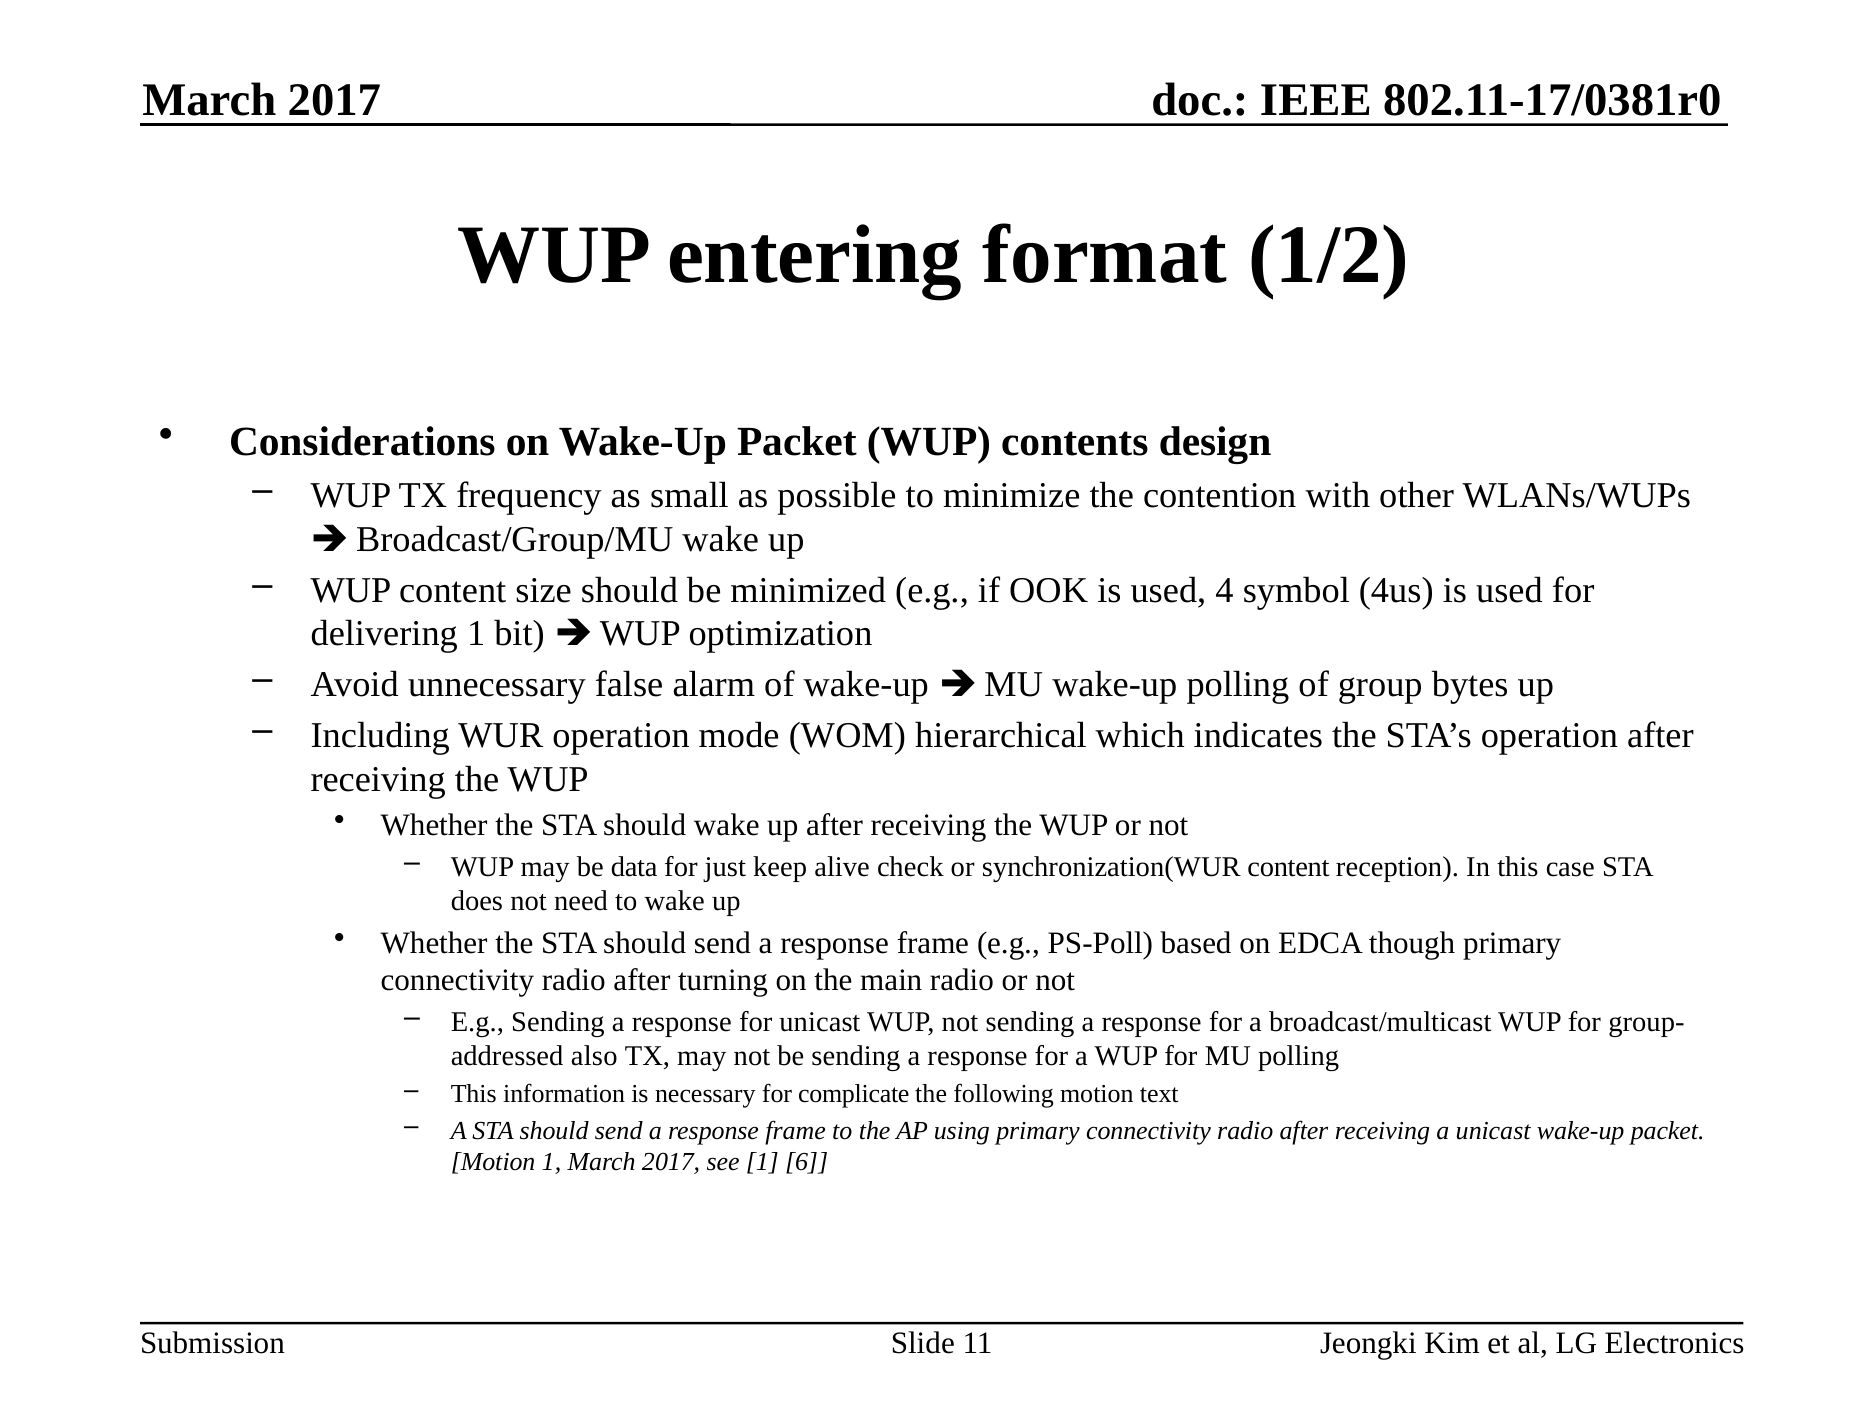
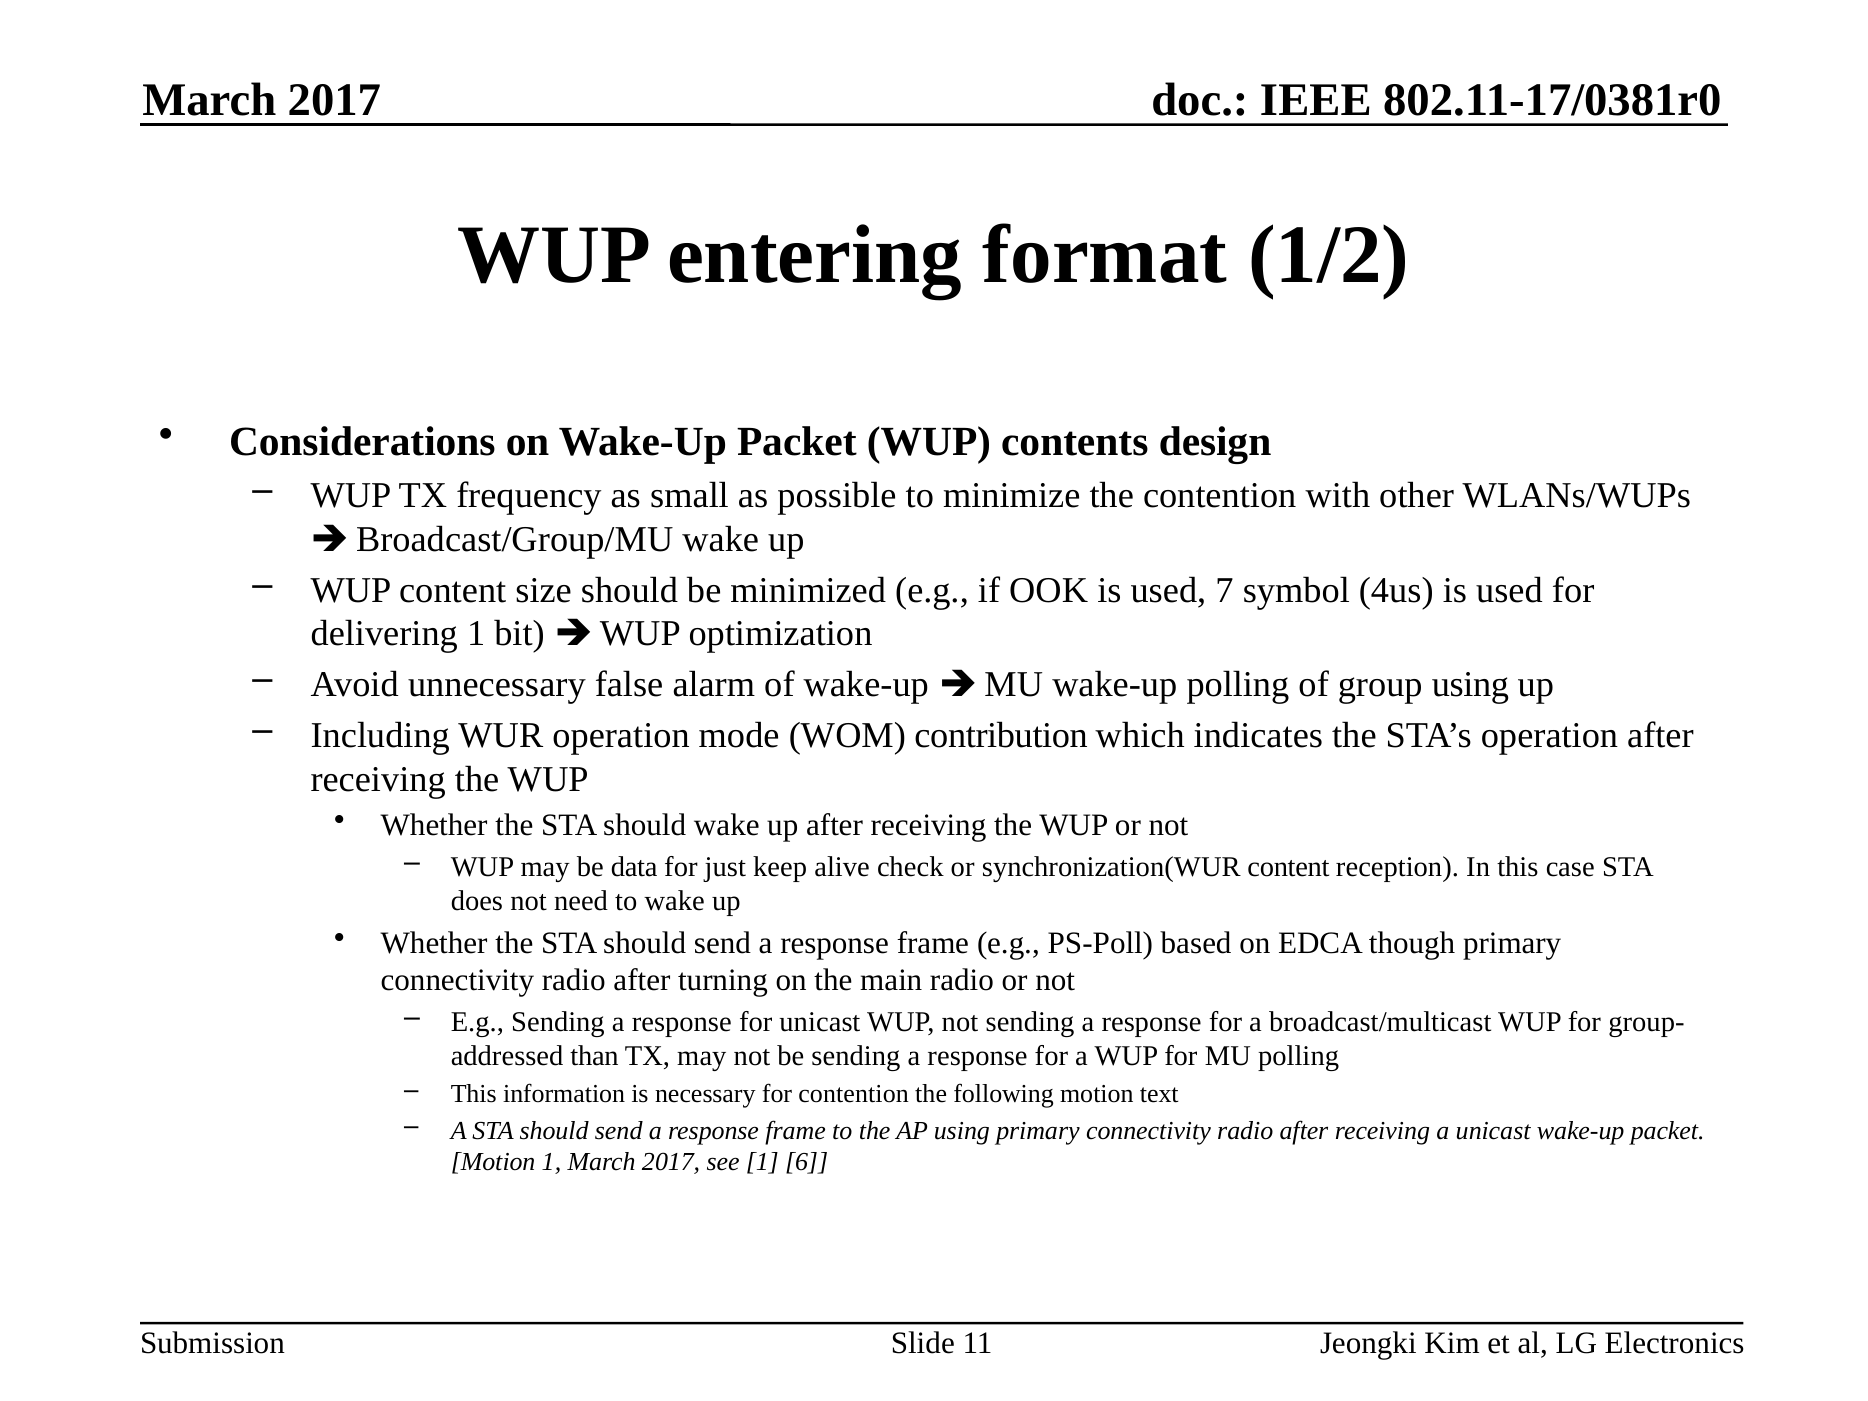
4: 4 -> 7 (1225, 590)
group bytes: bytes -> using (1470, 685)
hierarchical: hierarchical -> contribution (1001, 735)
also: also -> than (595, 1056)
for complicate: complicate -> contention (854, 1094)
